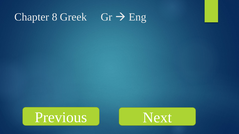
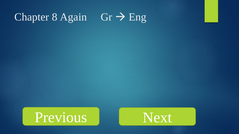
Greek: Greek -> Again (73, 17)
